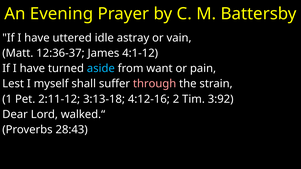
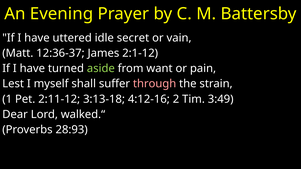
astray: astray -> secret (133, 38)
4:1-12: 4:1-12 -> 2:1-12 (140, 53)
aside colour: light blue -> light green (101, 69)
3:92: 3:92 -> 3:49 (221, 99)
28:43: 28:43 -> 28:93 (72, 130)
